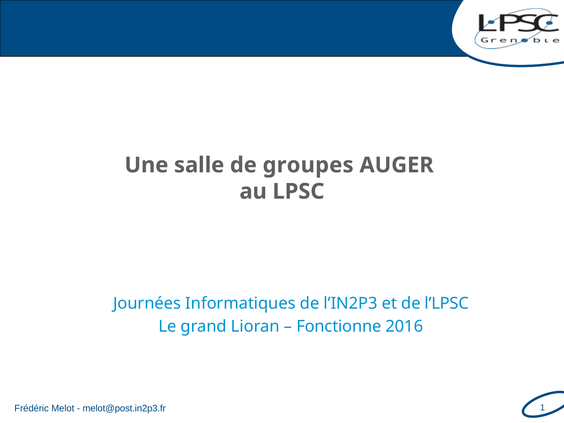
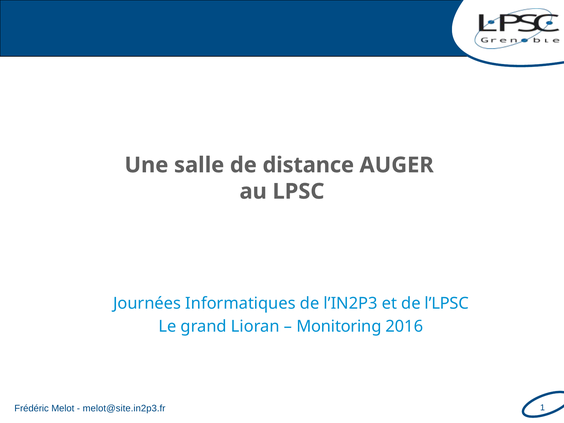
groupes: groupes -> distance (308, 165)
Fonctionne: Fonctionne -> Monitoring (339, 327)
melot@post.in2p3.fr: melot@post.in2p3.fr -> melot@site.in2p3.fr (124, 408)
